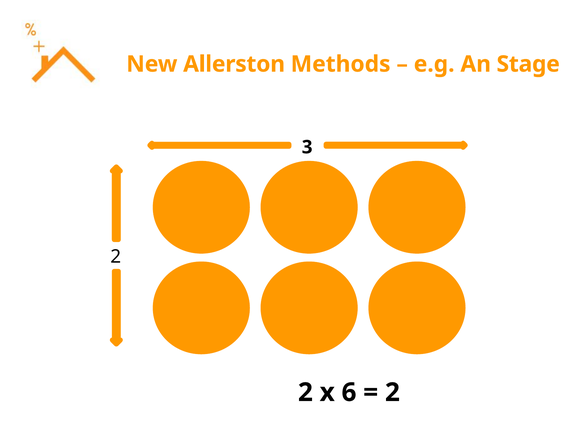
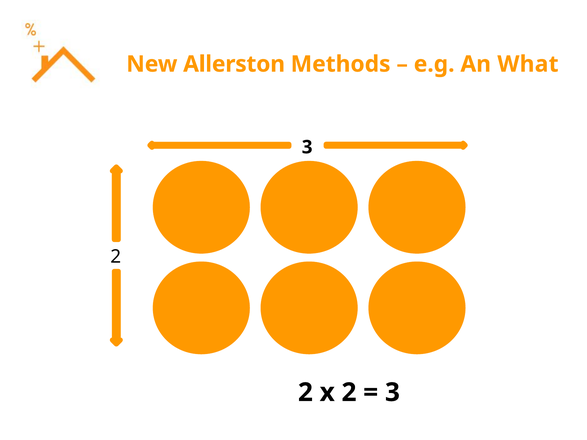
Stage: Stage -> What (528, 64)
x 6: 6 -> 2 (349, 393)
2: 2 -> 3 (392, 393)
